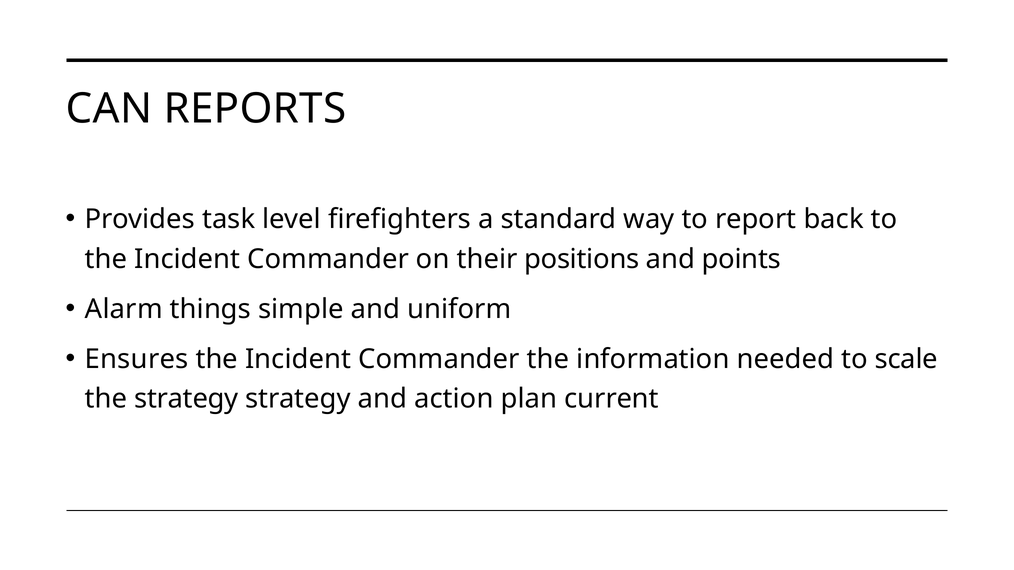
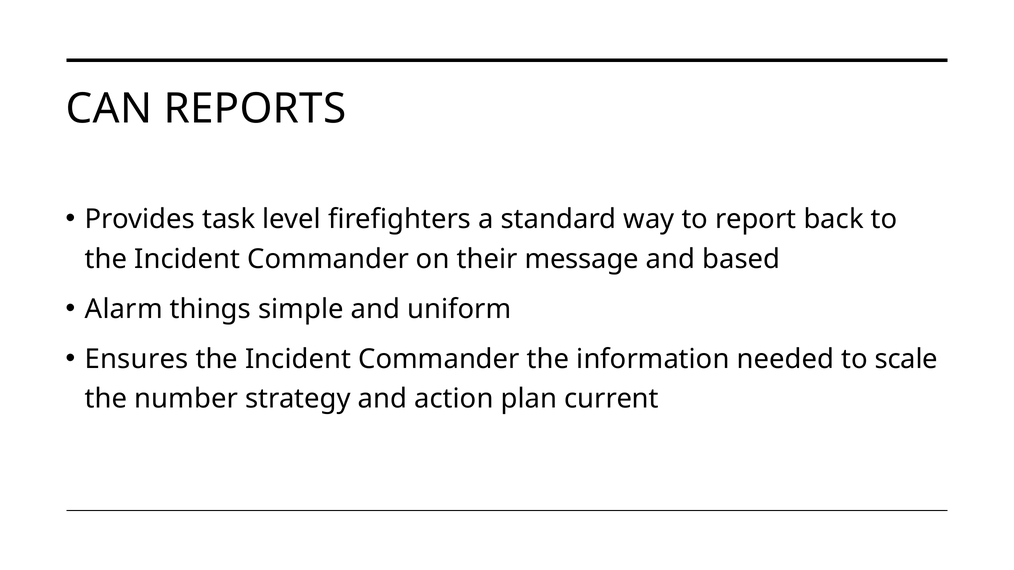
positions: positions -> message (582, 259)
points: points -> based (741, 259)
the strategy: strategy -> number (186, 399)
